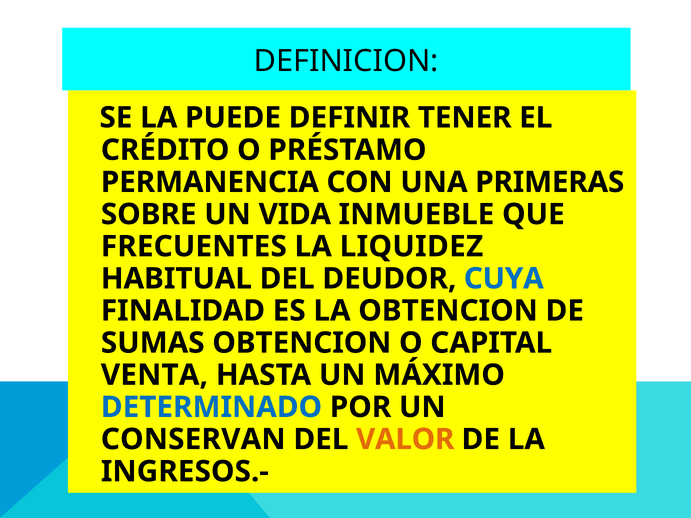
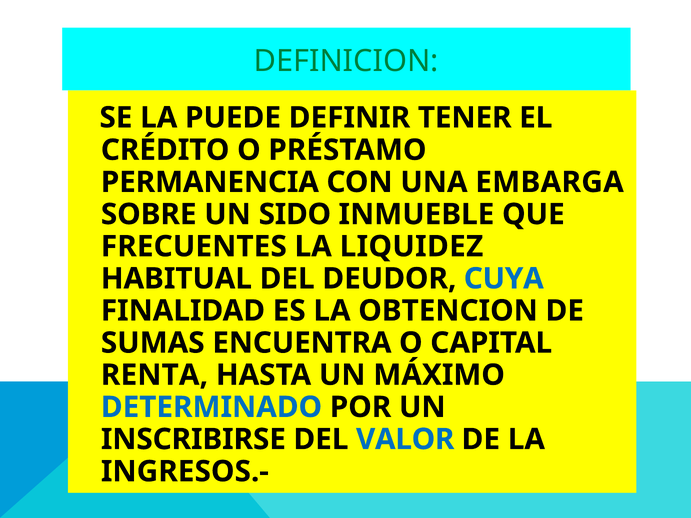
DEFINICION colour: black -> green (346, 61)
PRIMERAS: PRIMERAS -> EMBARGA (549, 182)
VIDA: VIDA -> SIDO (295, 214)
SUMAS OBTENCION: OBTENCION -> ENCUENTRA (302, 343)
VENTA: VENTA -> RENTA (154, 375)
CONSERVAN: CONSERVAN -> INSCRIBIRSE (193, 440)
VALOR colour: orange -> blue (405, 440)
